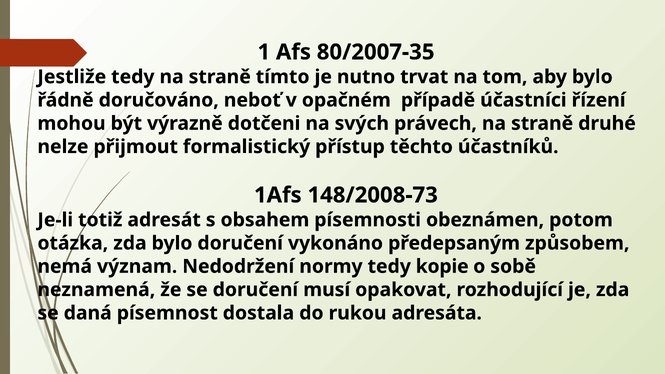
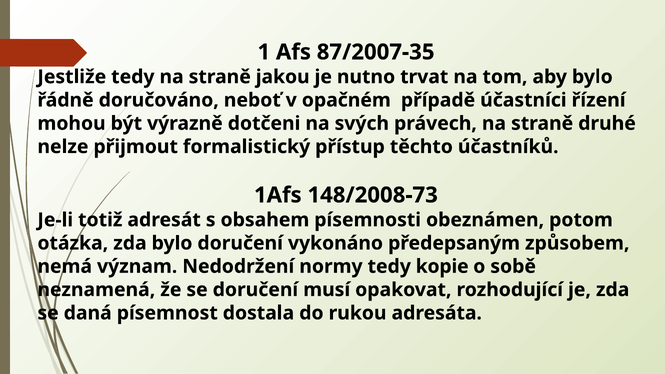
80/2007-35: 80/2007-35 -> 87/2007-35 (376, 52)
tímto: tímto -> jakou (283, 77)
